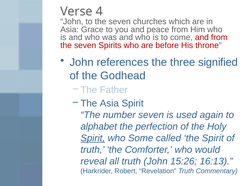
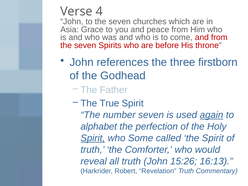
signified: signified -> firstborn (218, 62)
The Asia: Asia -> True (109, 103)
again underline: none -> present (212, 115)
